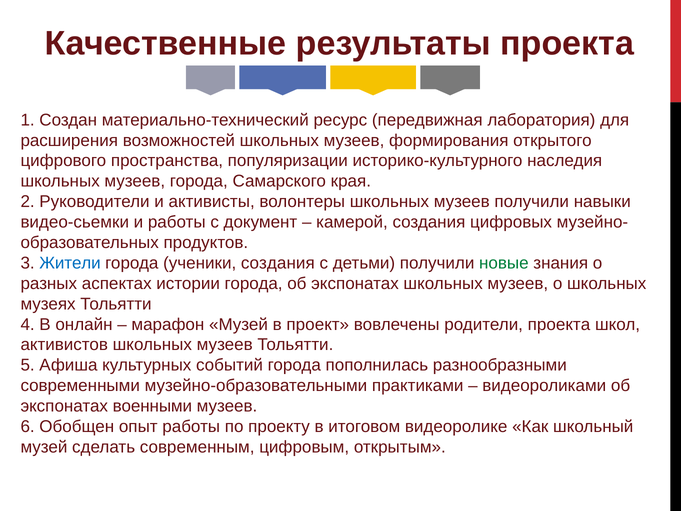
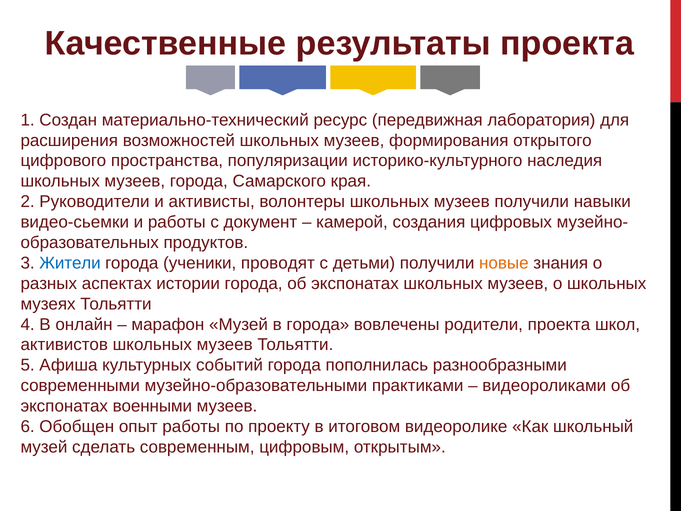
ученики создания: создания -> проводят (278, 263)
новые colour: green -> orange (504, 263)
в проект: проект -> города (318, 324)
